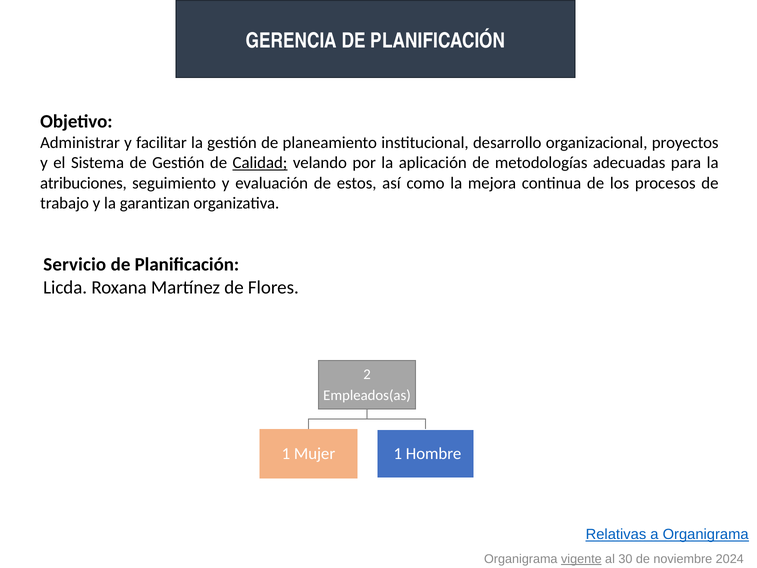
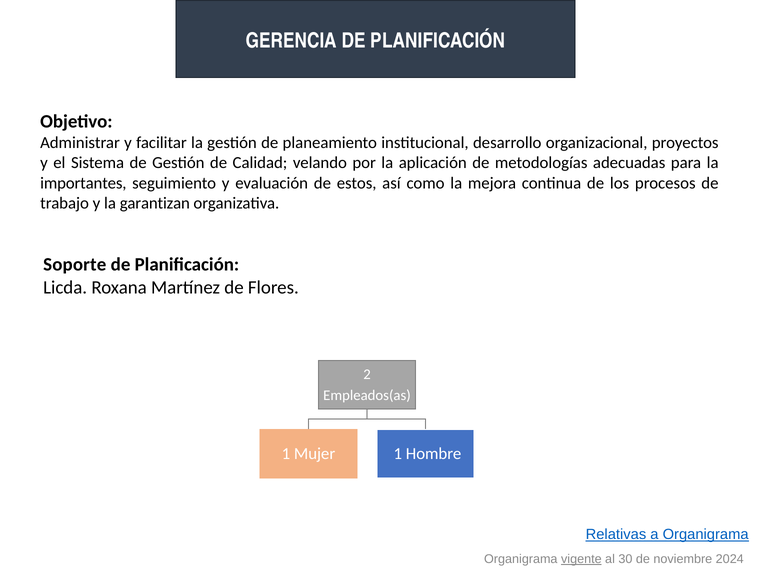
Calidad underline: present -> none (260, 163)
atribuciones: atribuciones -> importantes (83, 183)
Servicio: Servicio -> Soporte (75, 264)
